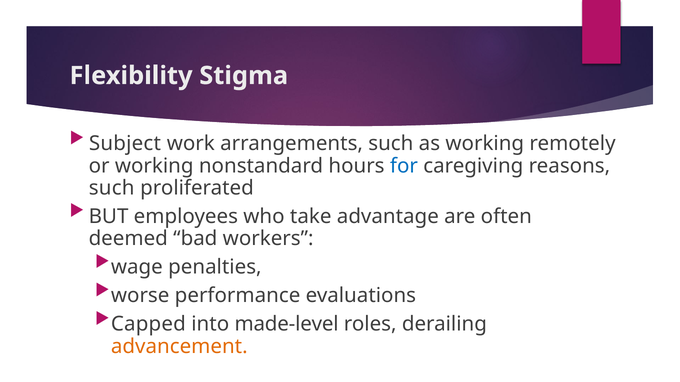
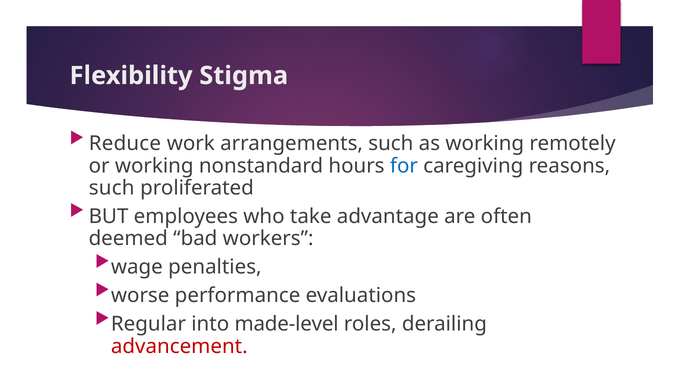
Subject: Subject -> Reduce (125, 144)
Capped: Capped -> Regular (148, 325)
advancement colour: orange -> red (179, 347)
